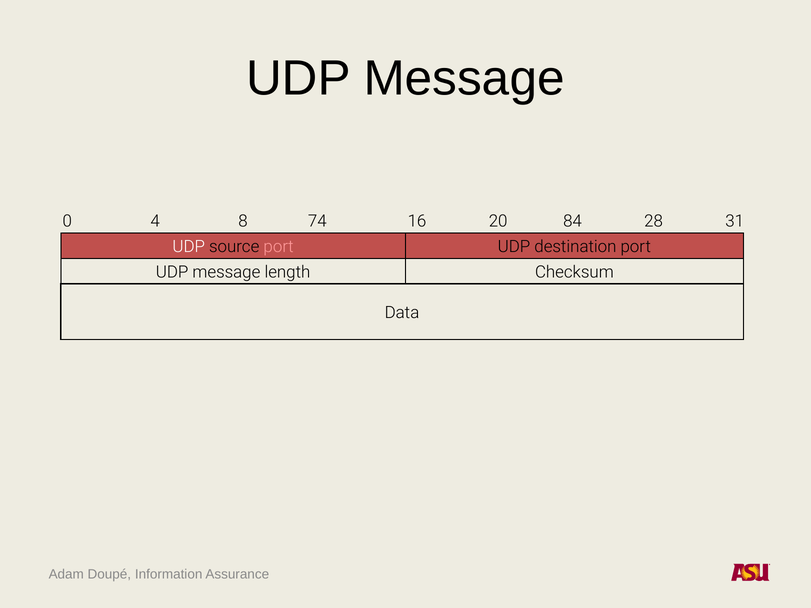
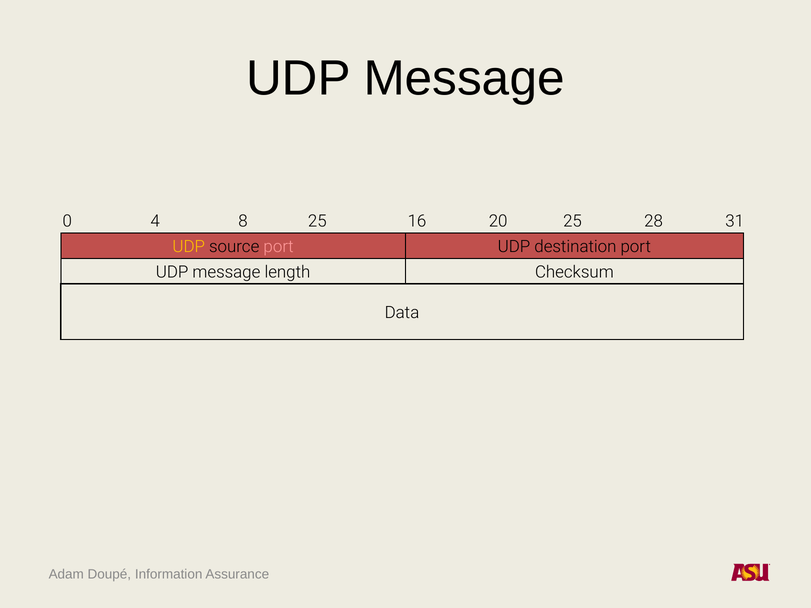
8 74: 74 -> 25 (317, 221)
20 84: 84 -> 25 (572, 221)
UDP colour: white -> yellow (189, 247)
